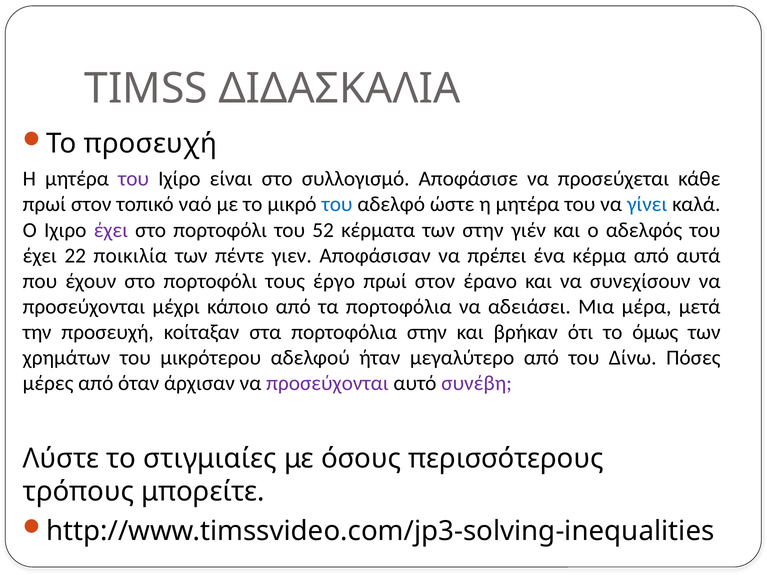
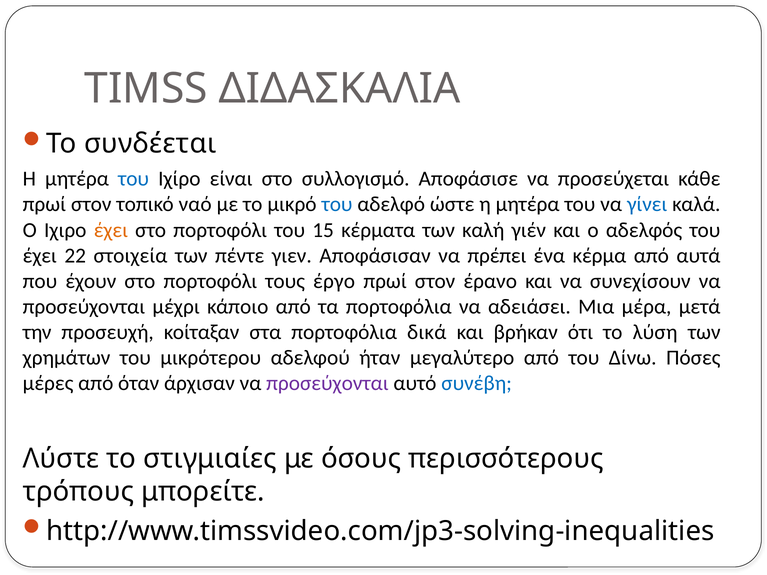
Το προσευχή: προσευχή -> συνδέεται (150, 144)
του colour: purple -> blue (134, 179)
έχει colour: purple -> orange (111, 230)
52: 52 -> 15 (323, 230)
των στην: στην -> καλή (483, 230)
ποικιλία: ποικιλία -> στοιχεία (130, 256)
πορτοφόλια στην: στην -> δικά (427, 332)
όμως: όμως -> λύση (655, 332)
συνέβη colour: purple -> blue (477, 384)
